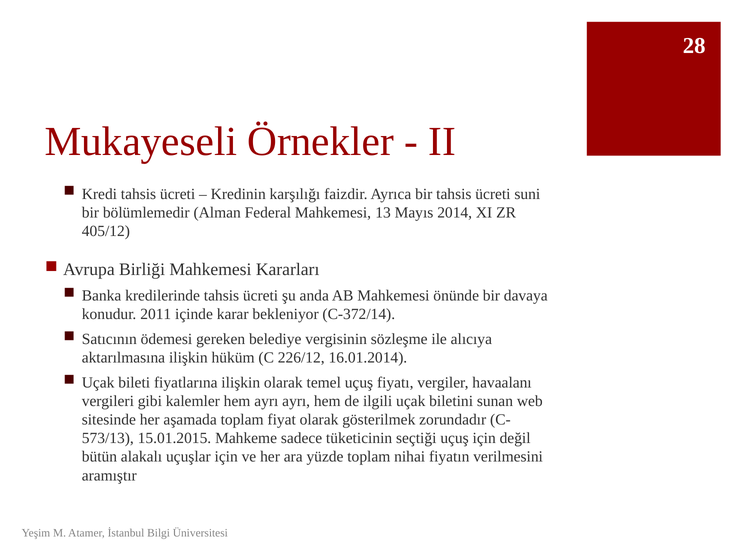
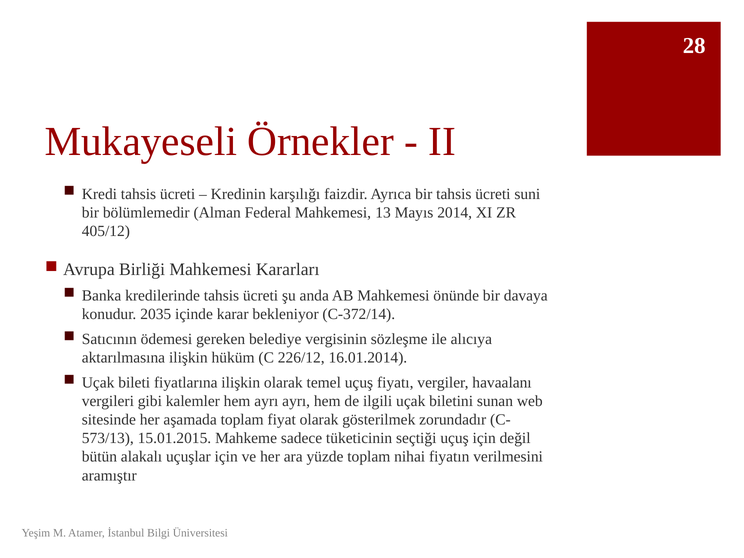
2011: 2011 -> 2035 (156, 314)
